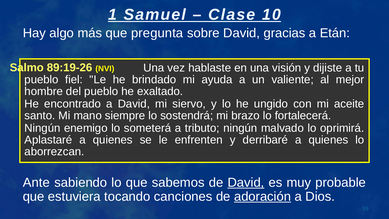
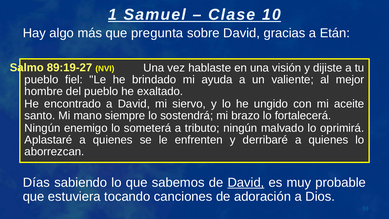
89:19-26: 89:19-26 -> 89:19-27 (70, 67)
Ante: Ante -> Días (36, 182)
adoración underline: present -> none (263, 196)
